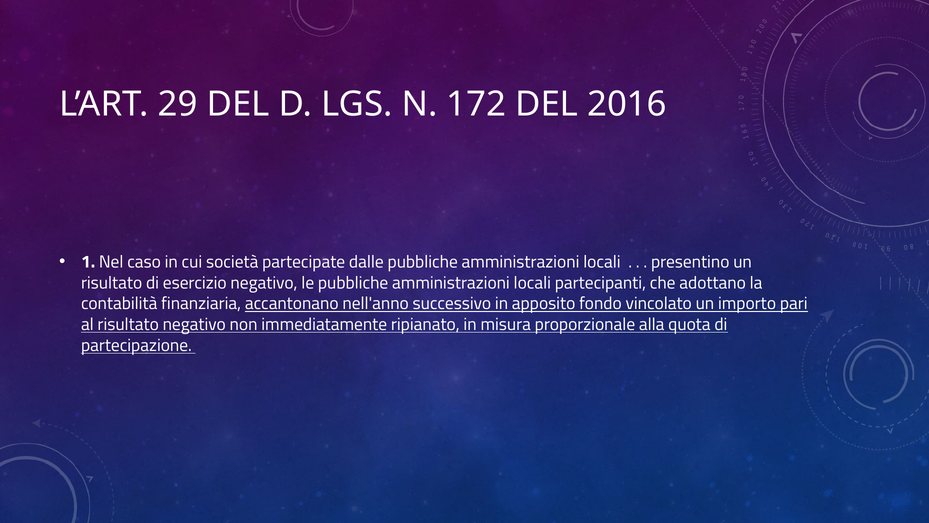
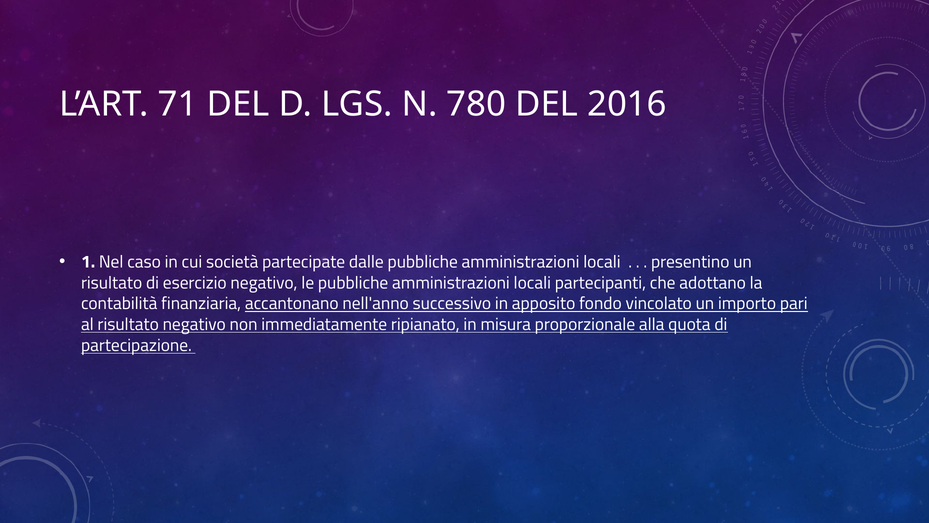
29: 29 -> 71 (178, 104)
172: 172 -> 780 (476, 104)
